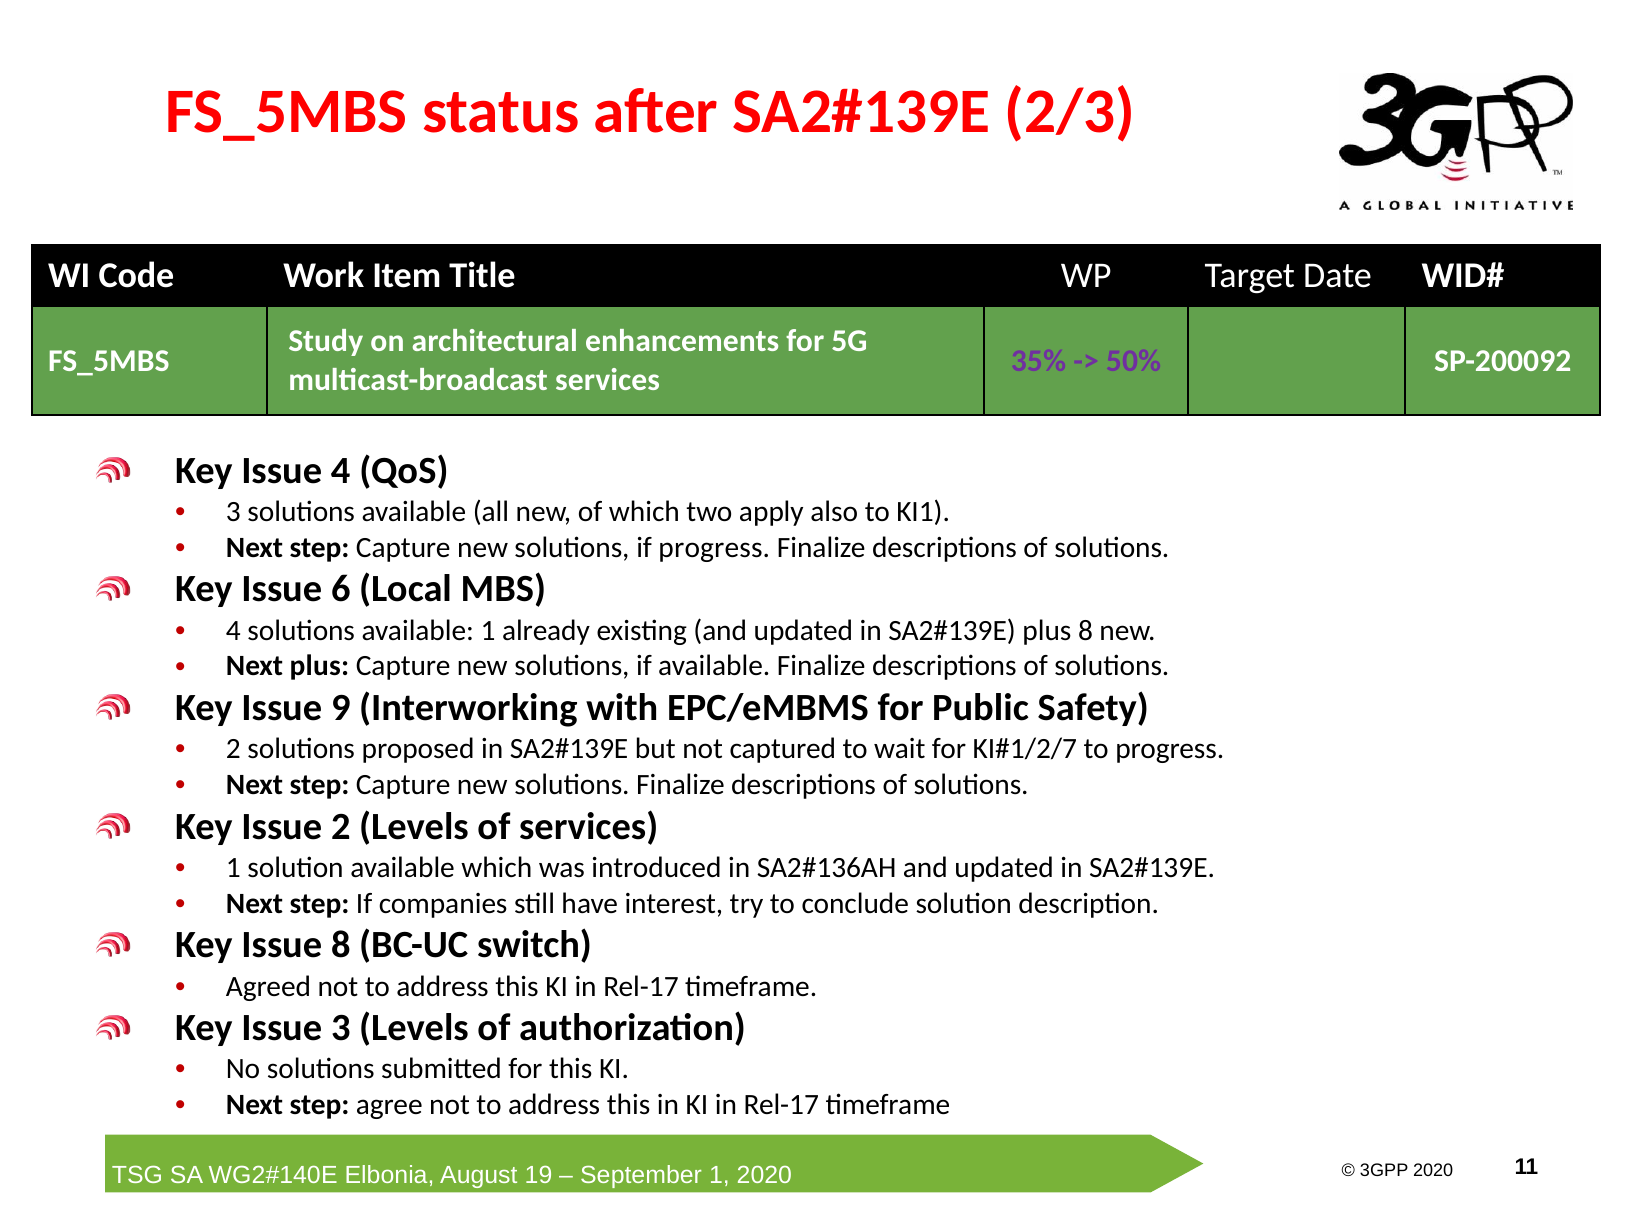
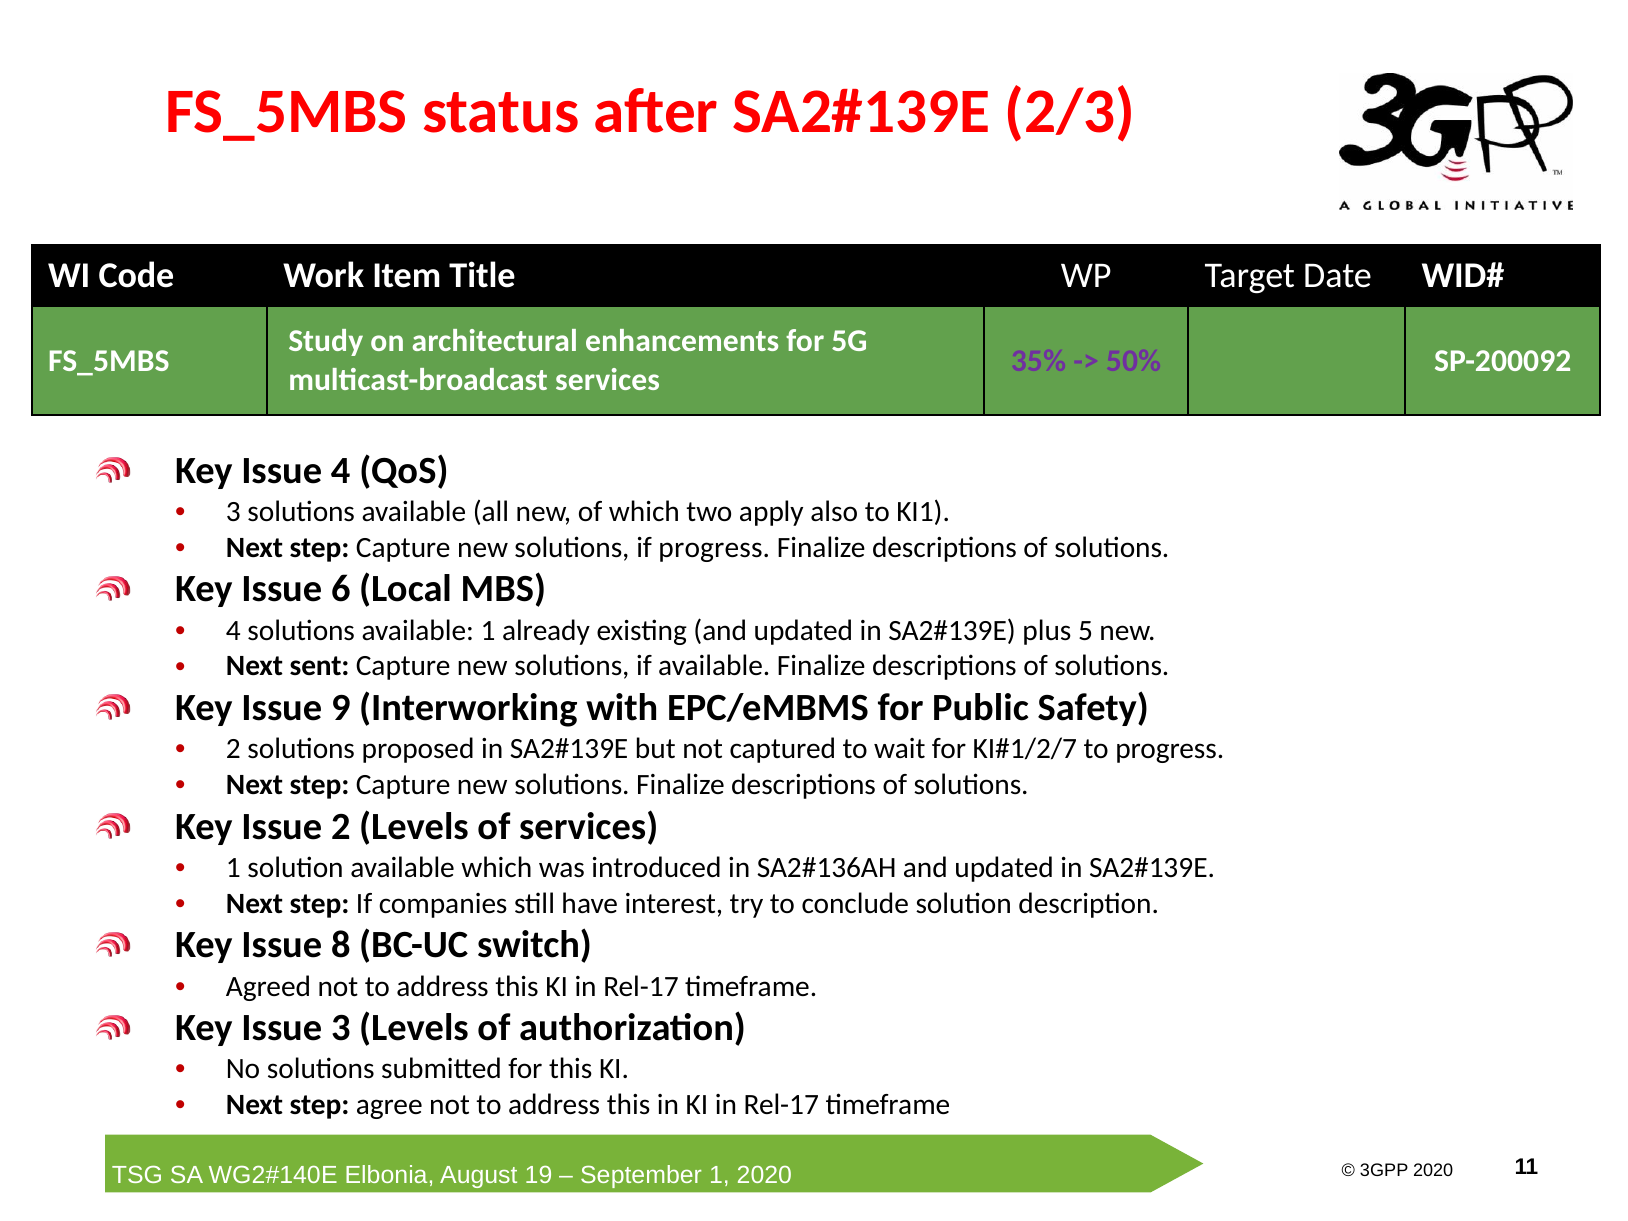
plus 8: 8 -> 5 (1085, 630)
Next plus: plus -> sent (320, 666)
